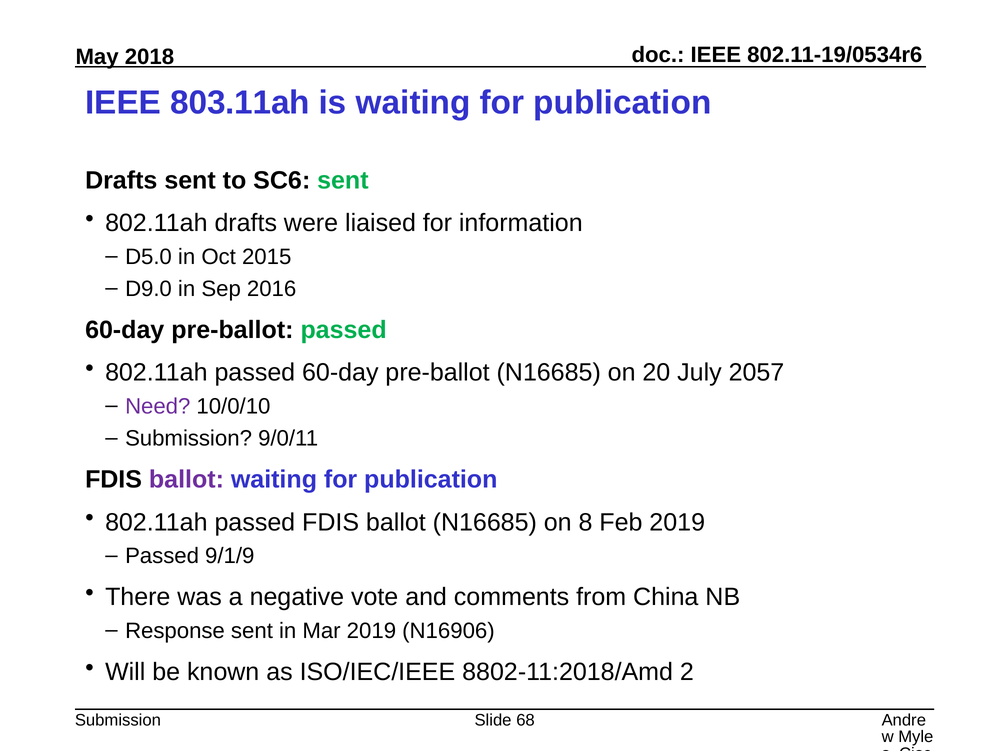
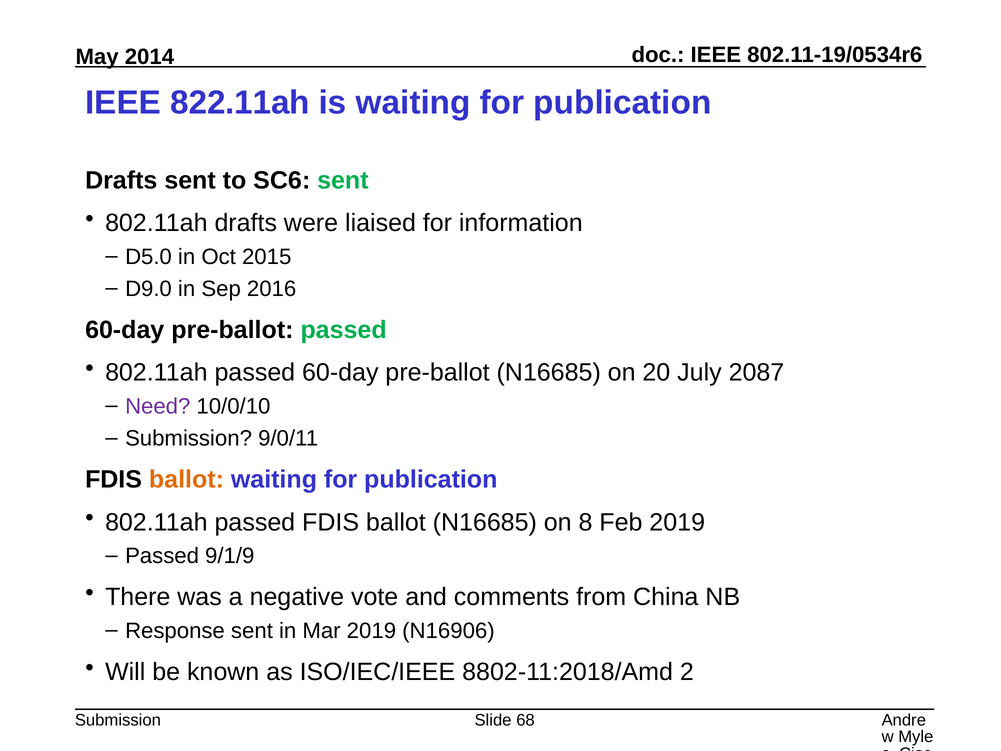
2018: 2018 -> 2014 (149, 57)
803.11ah: 803.11ah -> 822.11ah (240, 102)
2057: 2057 -> 2087 (756, 372)
ballot colour: purple -> orange (186, 480)
